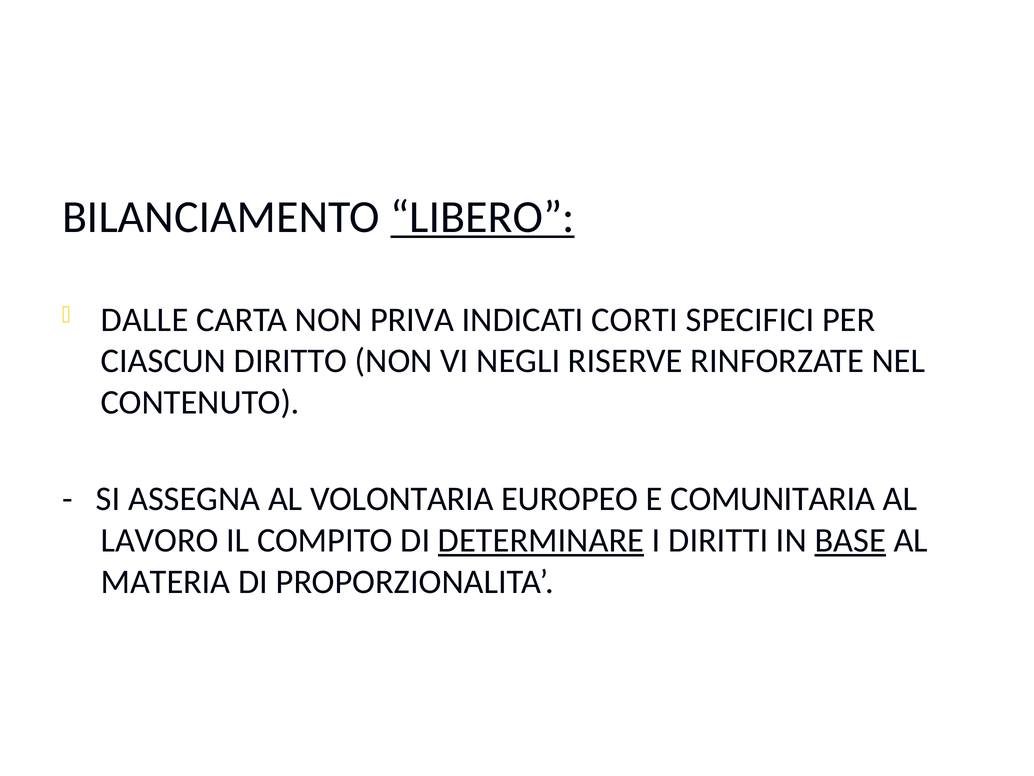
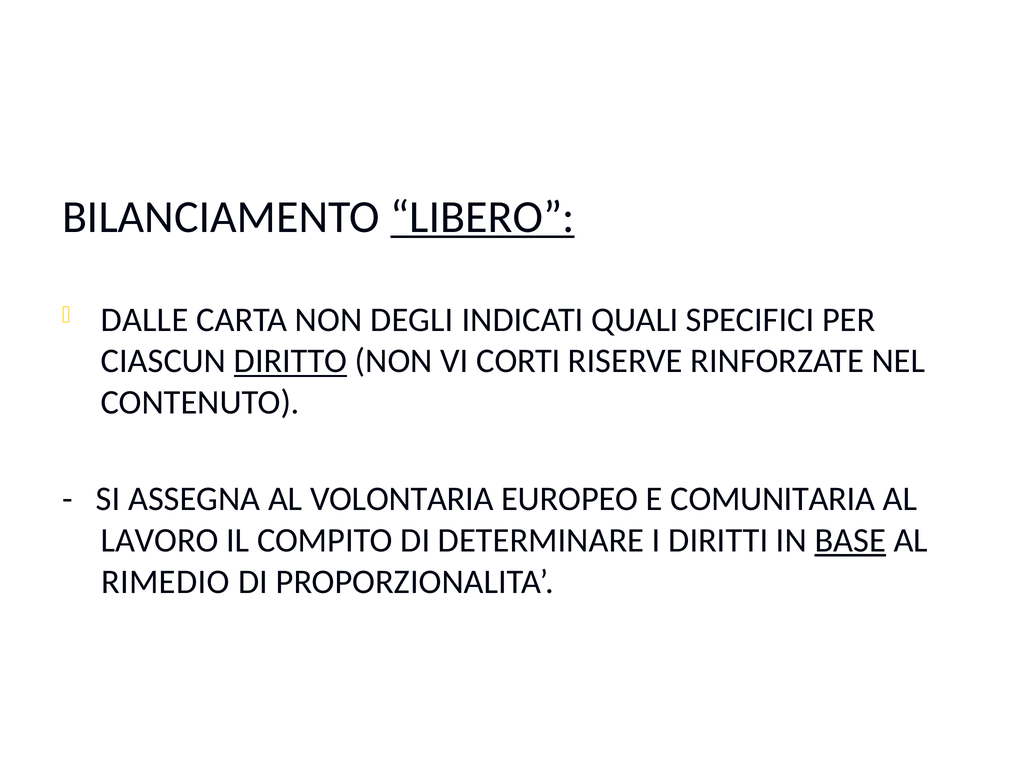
PRIVA: PRIVA -> DEGLI (412, 320)
CORTI: CORTI -> QUALI (635, 320)
DIRITTO underline: none -> present (291, 361)
NEGLI: NEGLI -> CORTI (518, 361)
DETERMINARE underline: present -> none (541, 540)
MATERIA: MATERIA -> RIMEDIO (165, 581)
